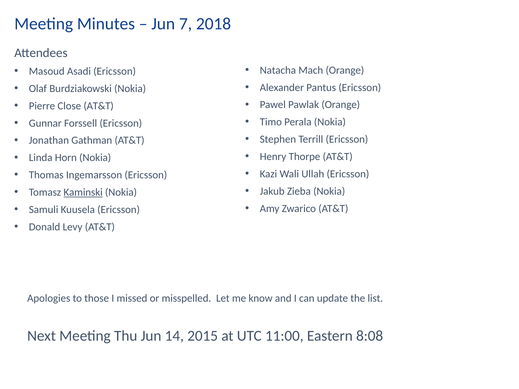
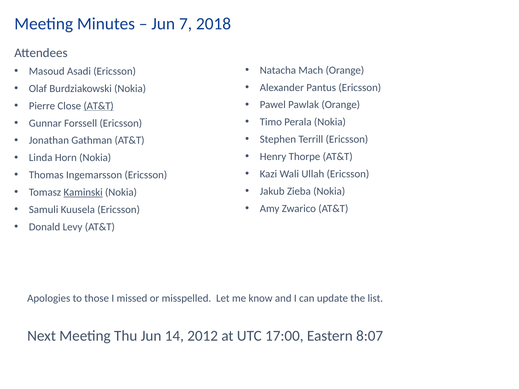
AT&T underline: none -> present (99, 106)
2015: 2015 -> 2012 (203, 336)
11:00: 11:00 -> 17:00 (284, 336)
8:08: 8:08 -> 8:07 (370, 336)
